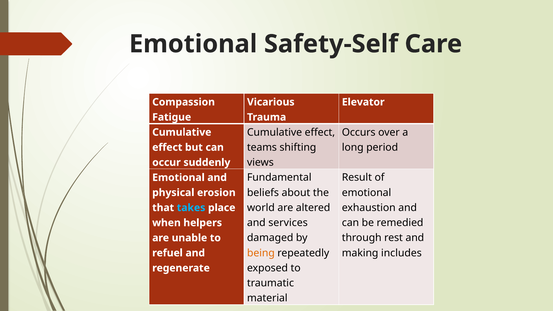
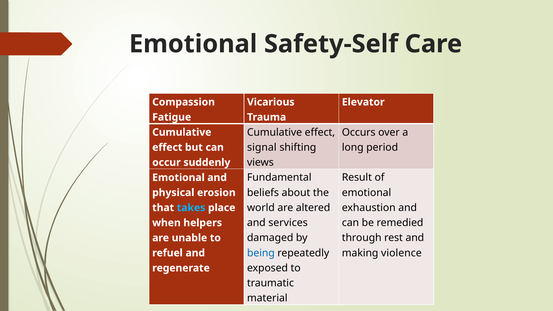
teams: teams -> signal (262, 147)
being colour: orange -> blue (261, 253)
includes: includes -> violence (401, 253)
